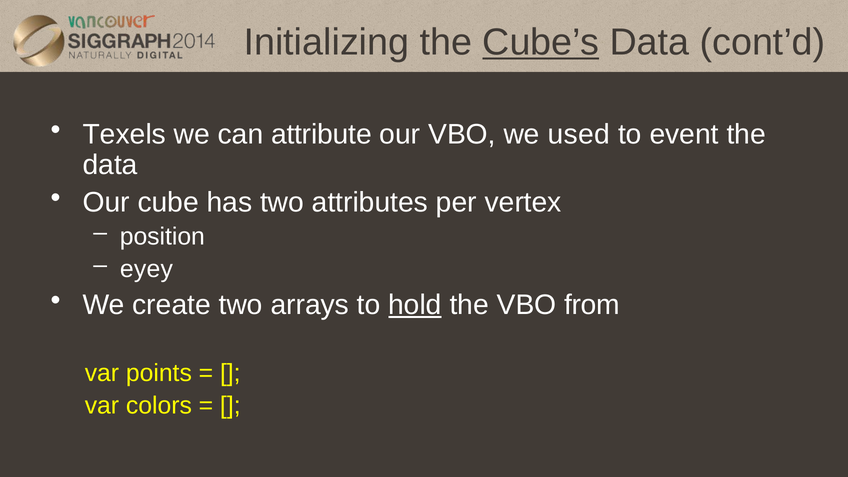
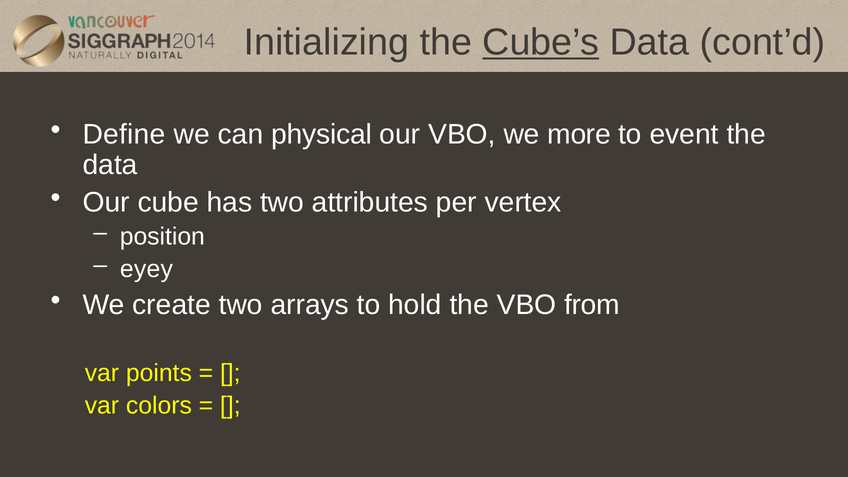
Texels: Texels -> Define (124, 134)
attribute: attribute -> physical (321, 134)
used: used -> more (579, 134)
hold underline: present -> none (415, 305)
